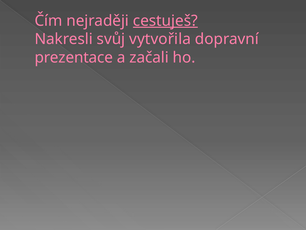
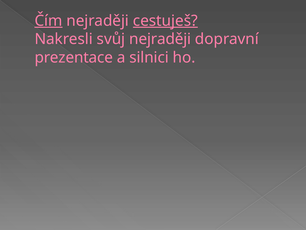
Čím underline: none -> present (48, 21)
svůj vytvořila: vytvořila -> nejraději (160, 39)
začali: začali -> silnici (149, 57)
